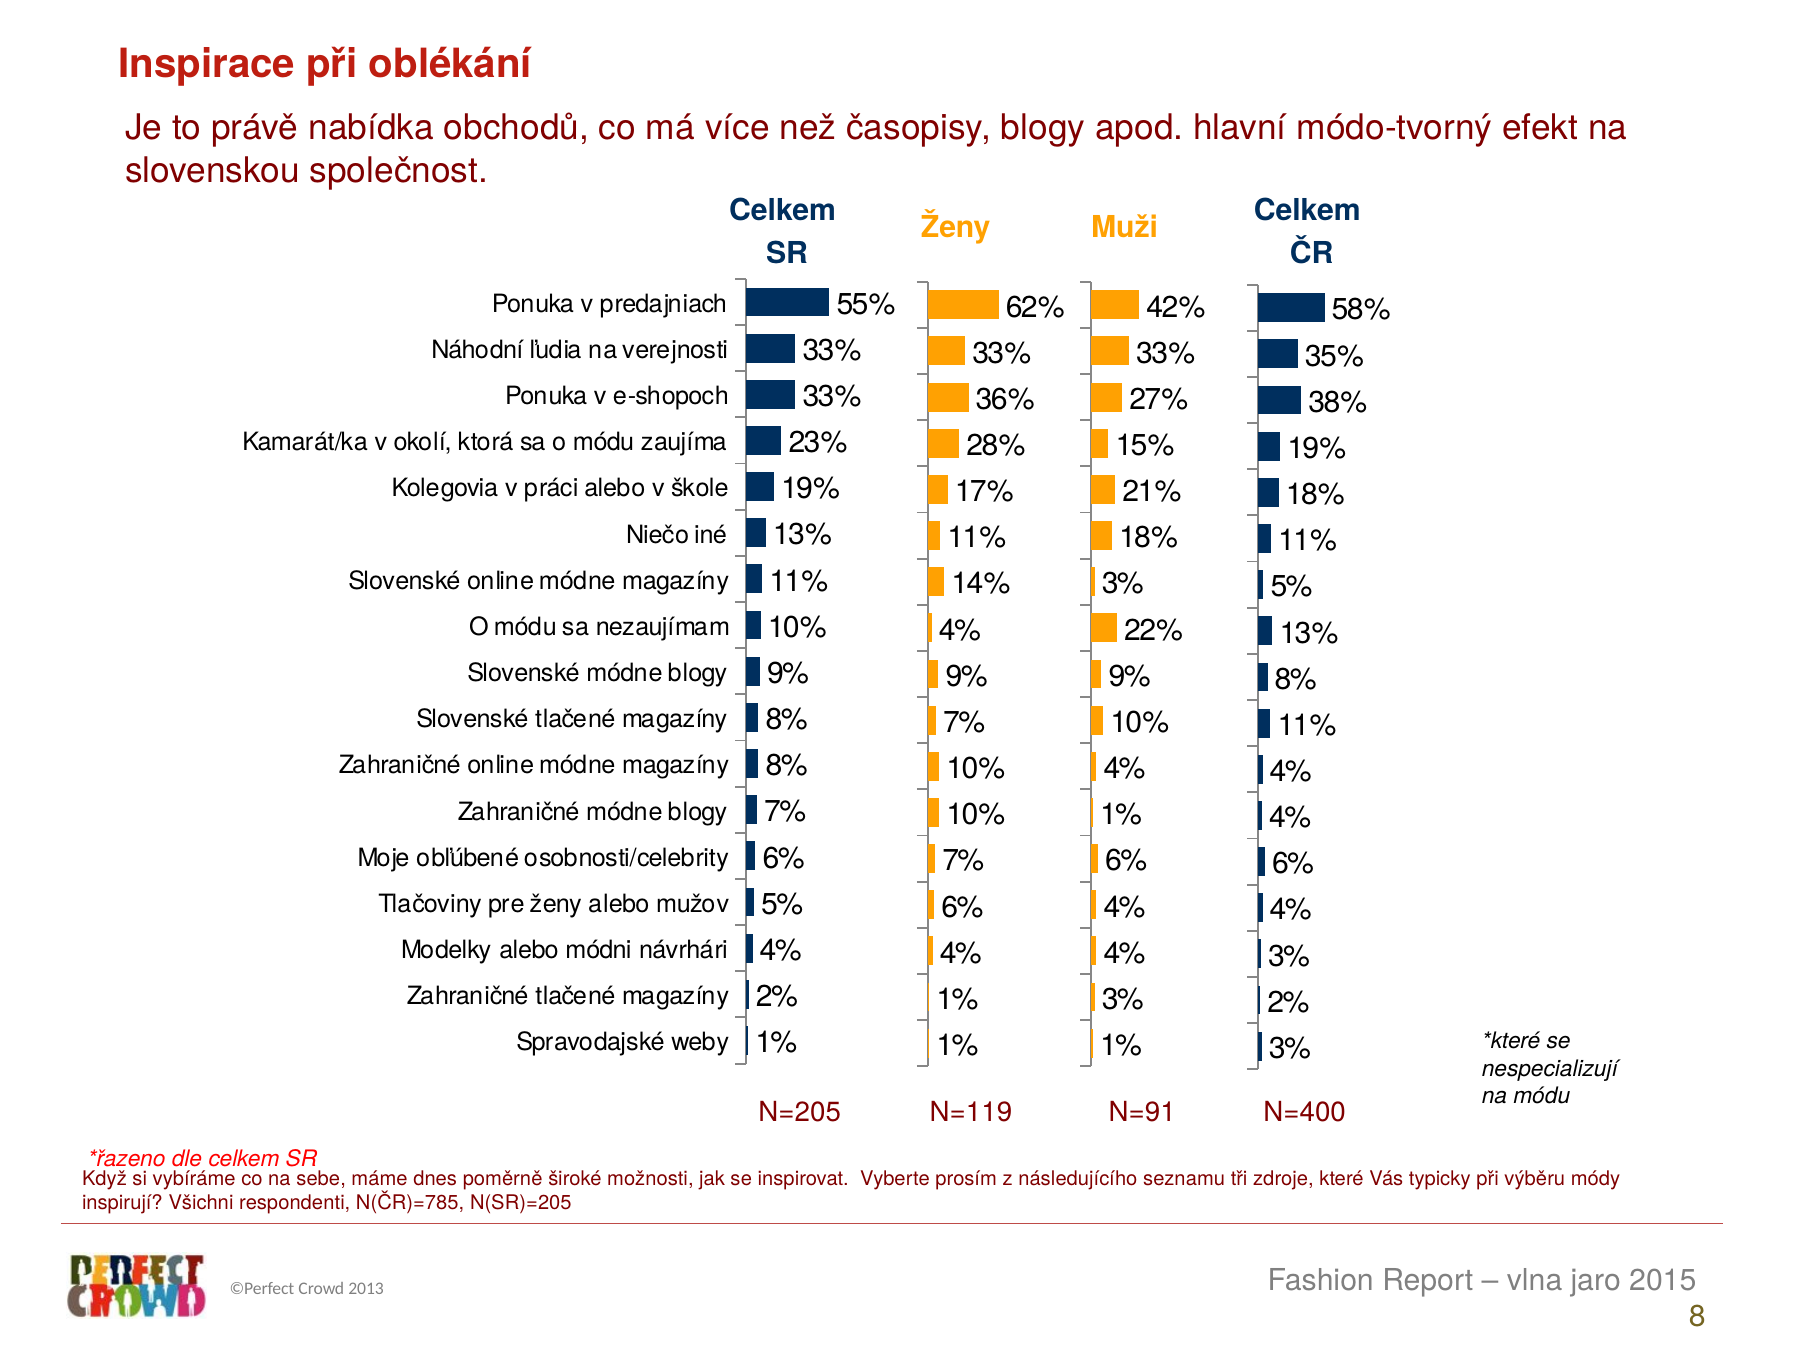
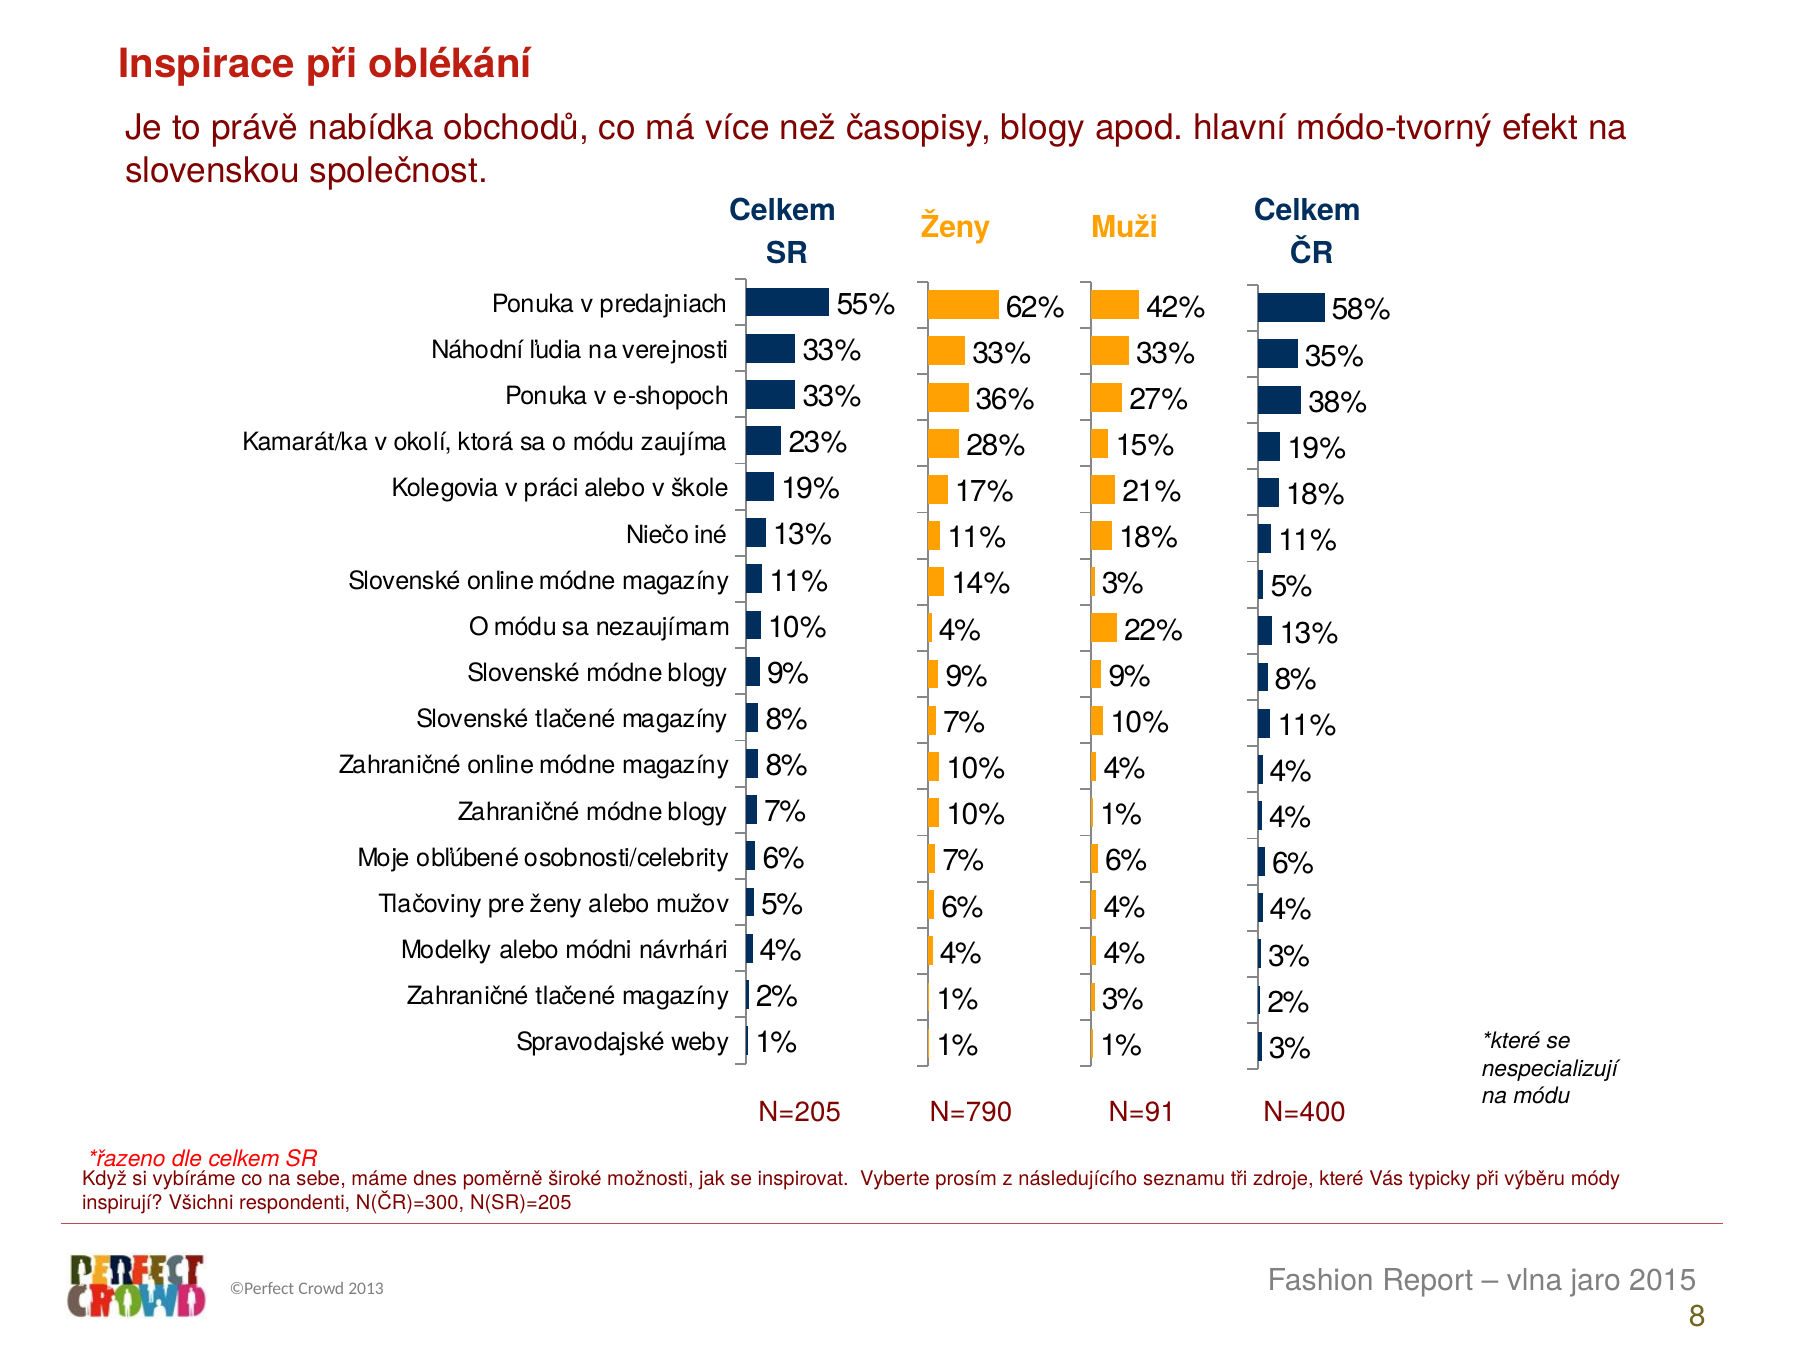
N=119: N=119 -> N=790 (971, 1112)
N(ČR)=785: N(ČR)=785 -> N(ČR)=300 (410, 1202)
